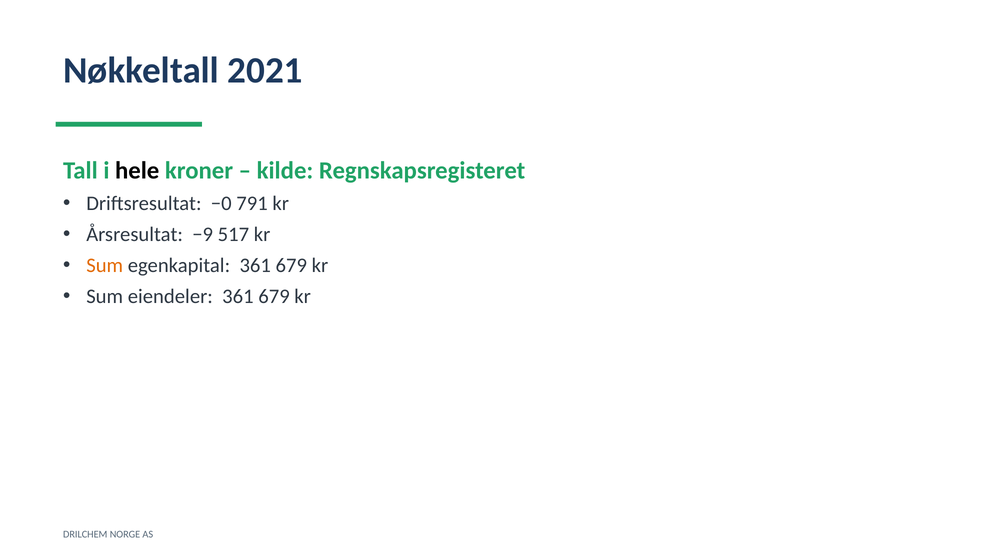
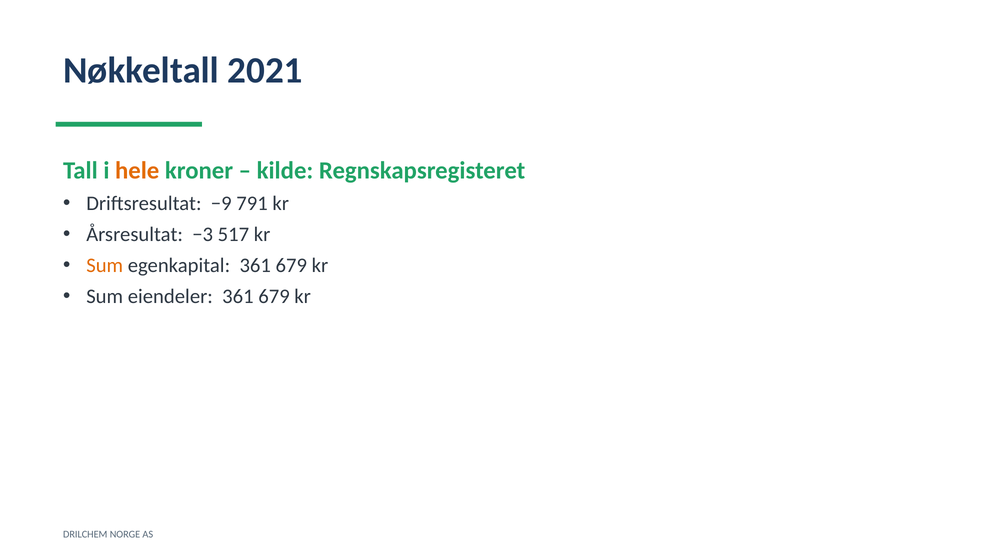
hele colour: black -> orange (137, 171)
−0: −0 -> −9 (221, 204)
−9: −9 -> −3 (203, 235)
